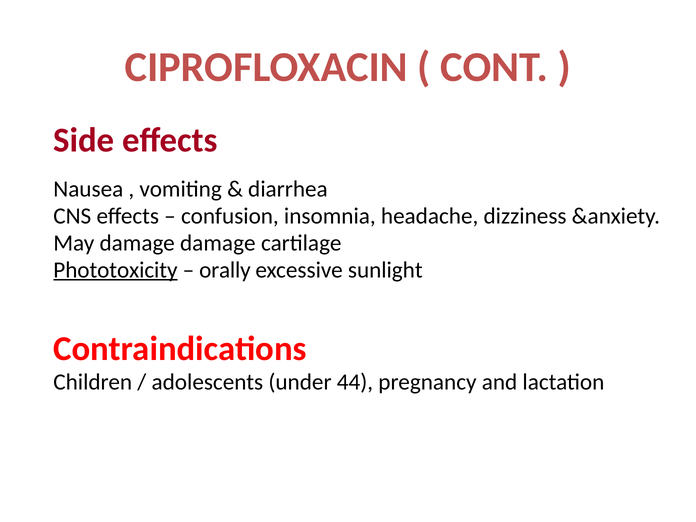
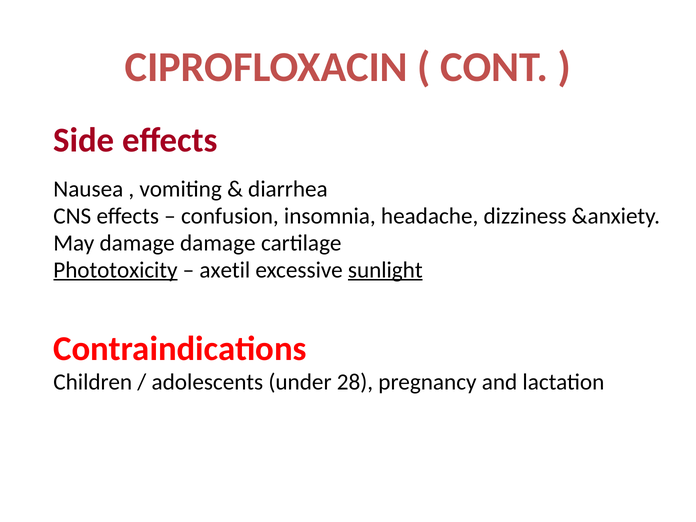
orally: orally -> axetil (225, 270)
sunlight underline: none -> present (385, 270)
44: 44 -> 28 (355, 382)
